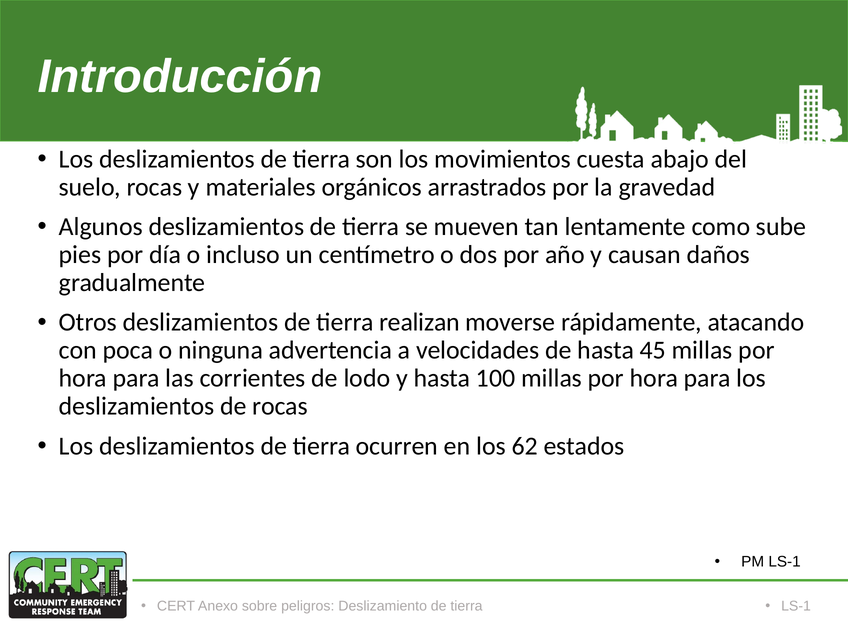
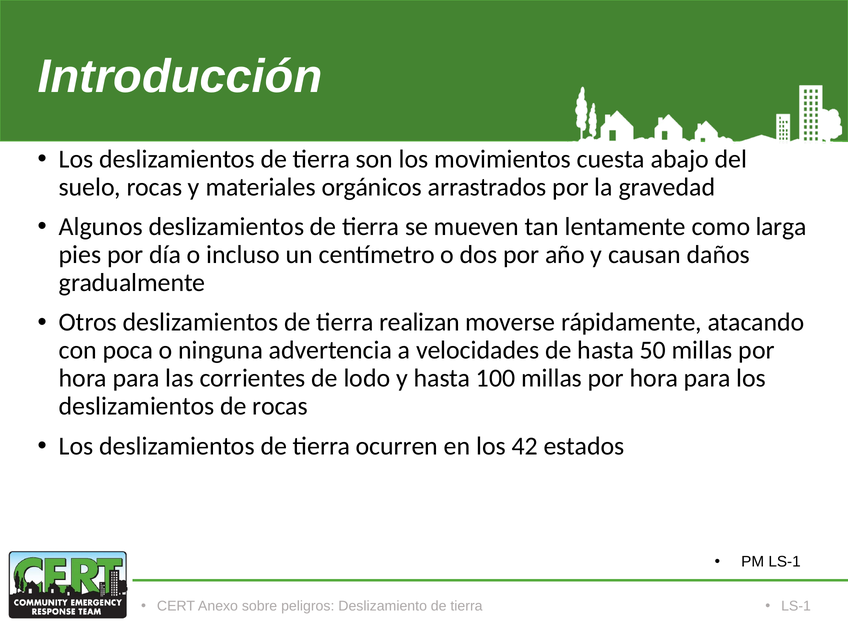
sube: sube -> larga (781, 227)
45: 45 -> 50 (653, 350)
62: 62 -> 42 (525, 446)
